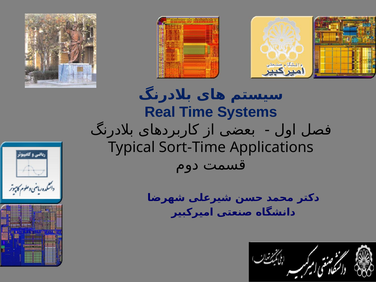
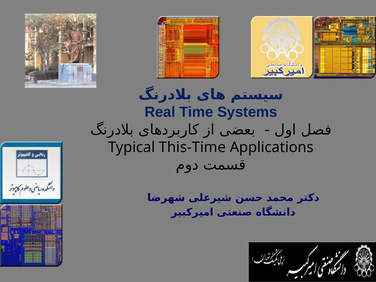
Sort-Time: Sort-Time -> This-Time (192, 147)
